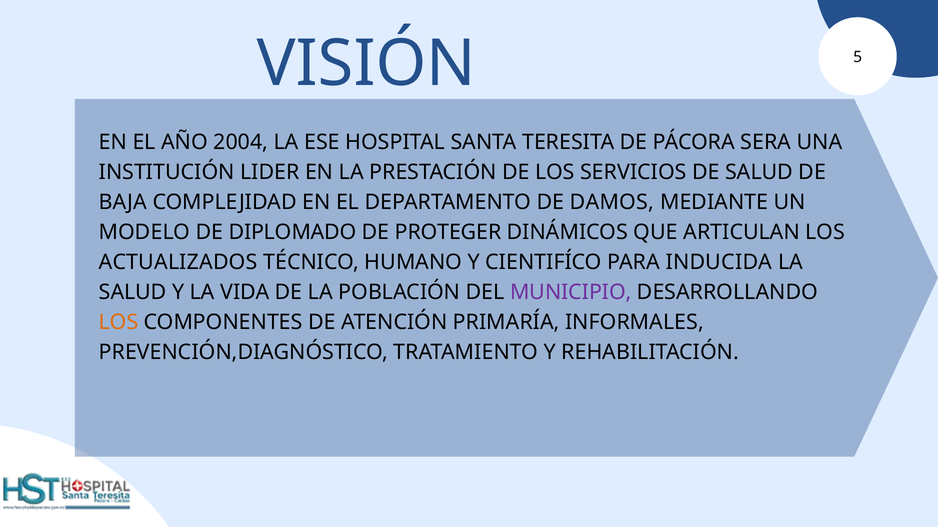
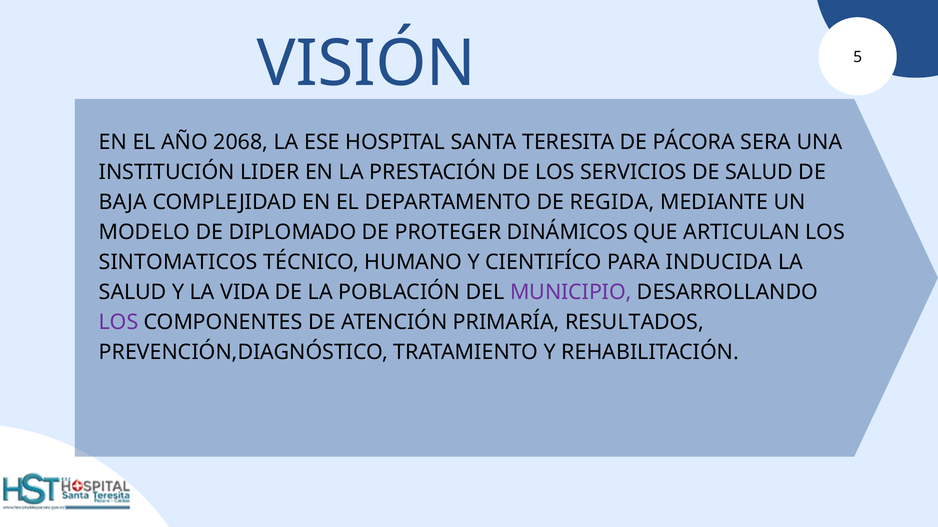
2004: 2004 -> 2068 (241, 142)
DAMOS: DAMOS -> REGIDA (612, 202)
ACTUALIZADOS: ACTUALIZADOS -> SINTOMATICOS (178, 262)
LOS colour: orange -> purple (119, 322)
INFORMALES: INFORMALES -> RESULTADOS (635, 322)
